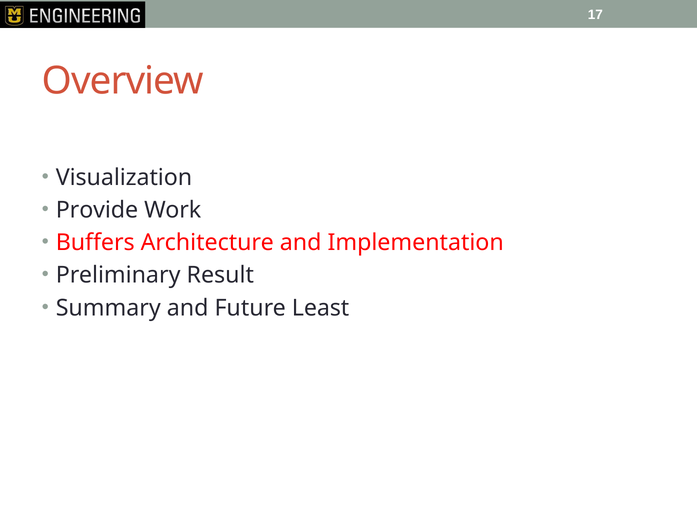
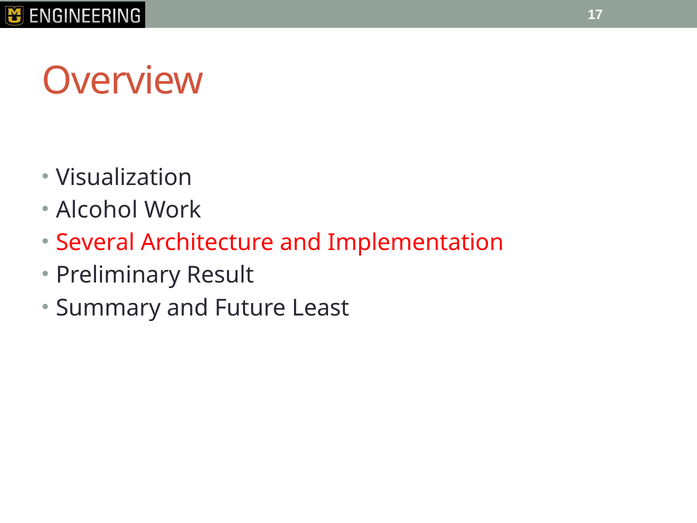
Provide: Provide -> Alcohol (97, 210)
Buffers: Buffers -> Several (95, 243)
